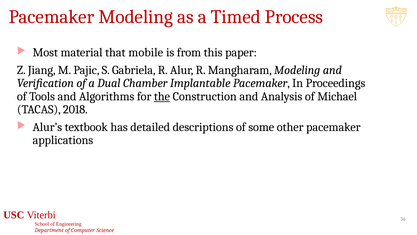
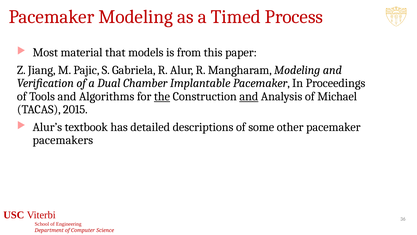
mobile: mobile -> models (146, 52)
and underline: none -> present (249, 96)
2018: 2018 -> 2015 (75, 109)
applications: applications -> pacemakers (63, 140)
